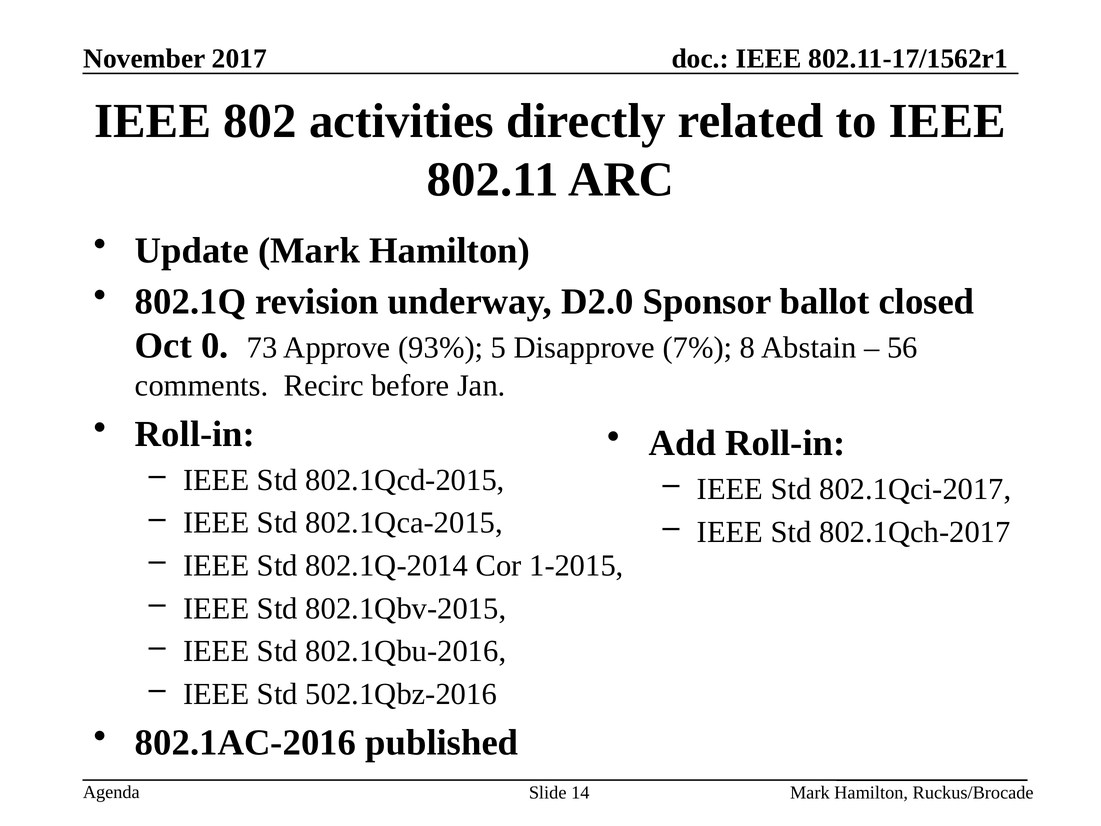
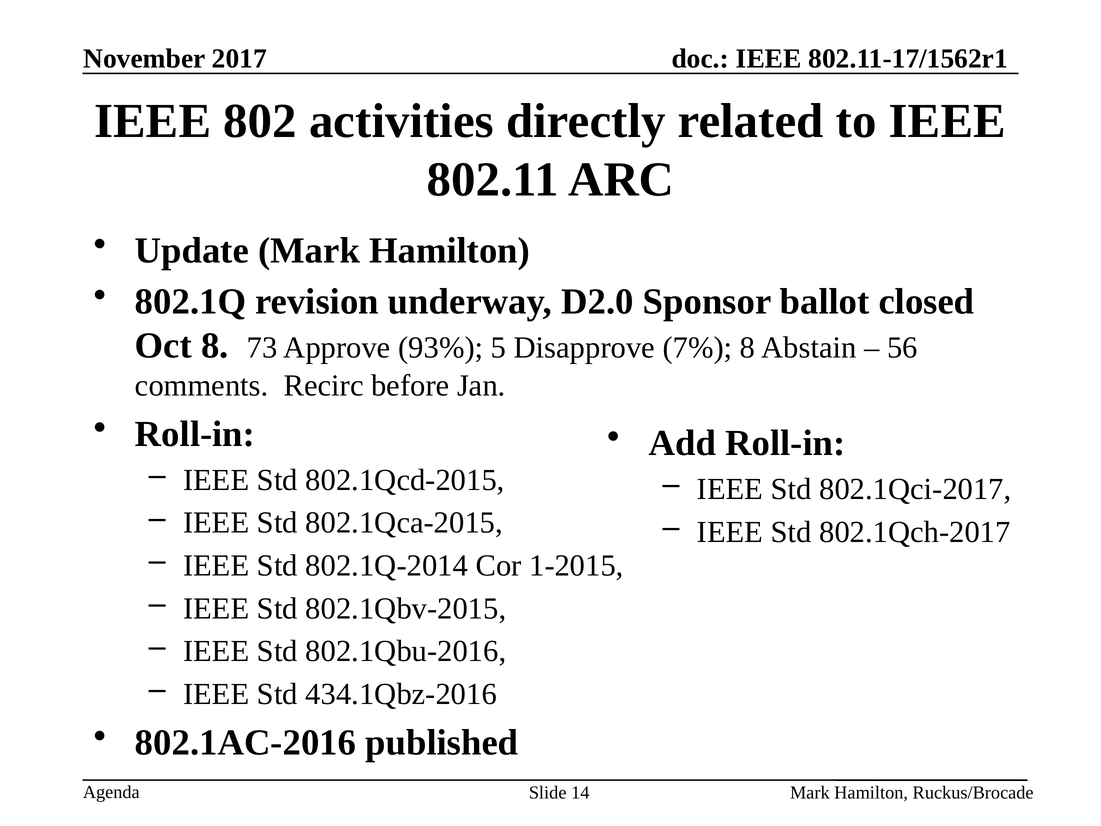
Oct 0: 0 -> 8 (215, 346)
502.1Qbz-2016: 502.1Qbz-2016 -> 434.1Qbz-2016 (401, 694)
